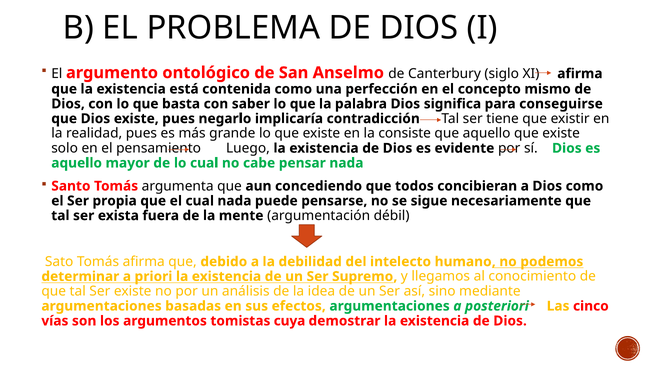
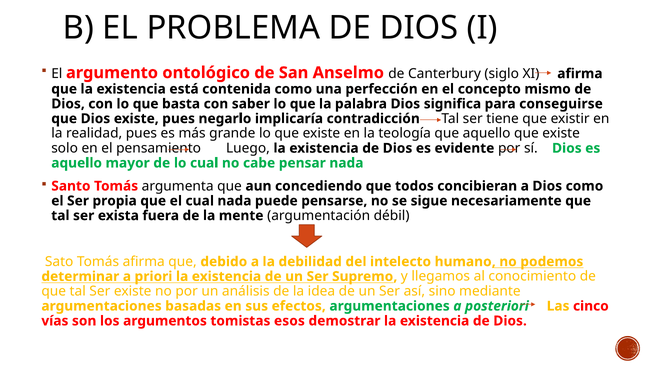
consiste: consiste -> teología (405, 133)
cuya: cuya -> esos (289, 321)
